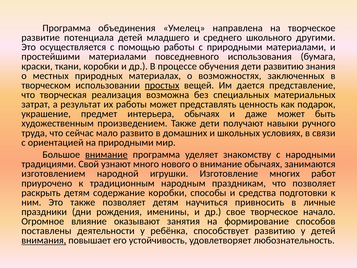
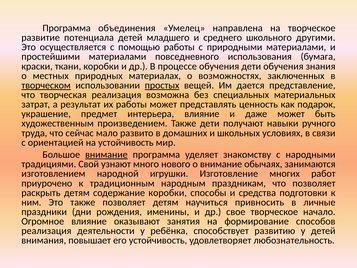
дети развитию: развитию -> обучения (283, 66)
творческом underline: none -> present (46, 85)
интерьера обычаях: обычаях -> влияние (202, 114)
на природными: природными -> устойчивость (126, 142)
поставлены: поставлены -> реализация (46, 231)
внимания underline: present -> none (44, 240)
